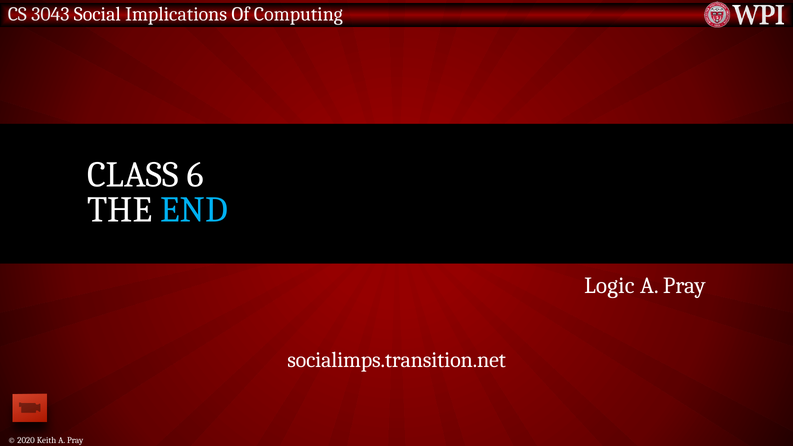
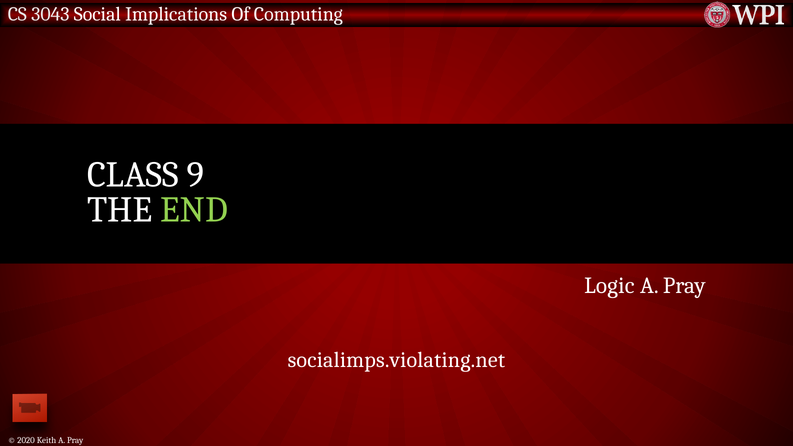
6: 6 -> 9 (195, 175)
END colour: light blue -> light green (194, 210)
socialimps.transition.net: socialimps.transition.net -> socialimps.violating.net (396, 360)
